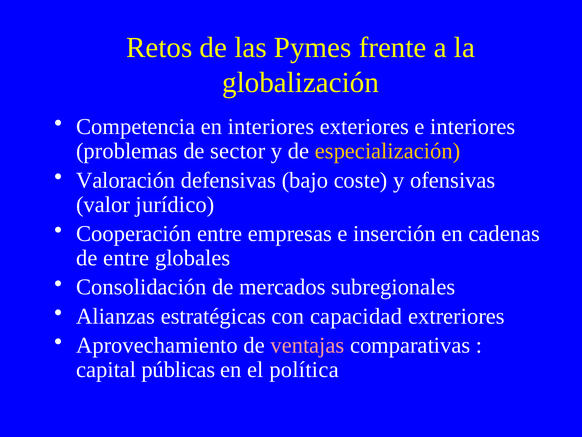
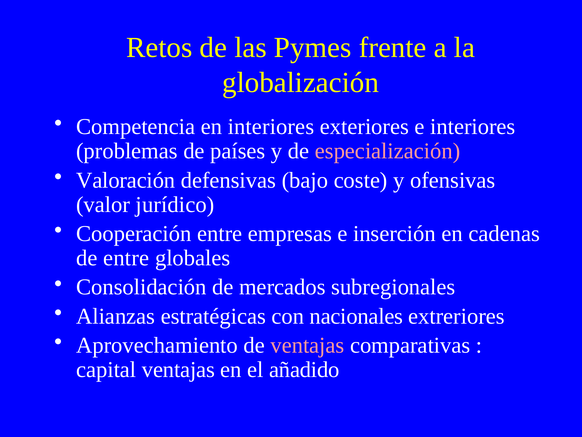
sector: sector -> países (238, 151)
especialización colour: yellow -> pink (388, 151)
capacidad: capacidad -> nacionales (356, 316)
capital públicas: públicas -> ventajas (178, 369)
política: política -> añadido (304, 369)
